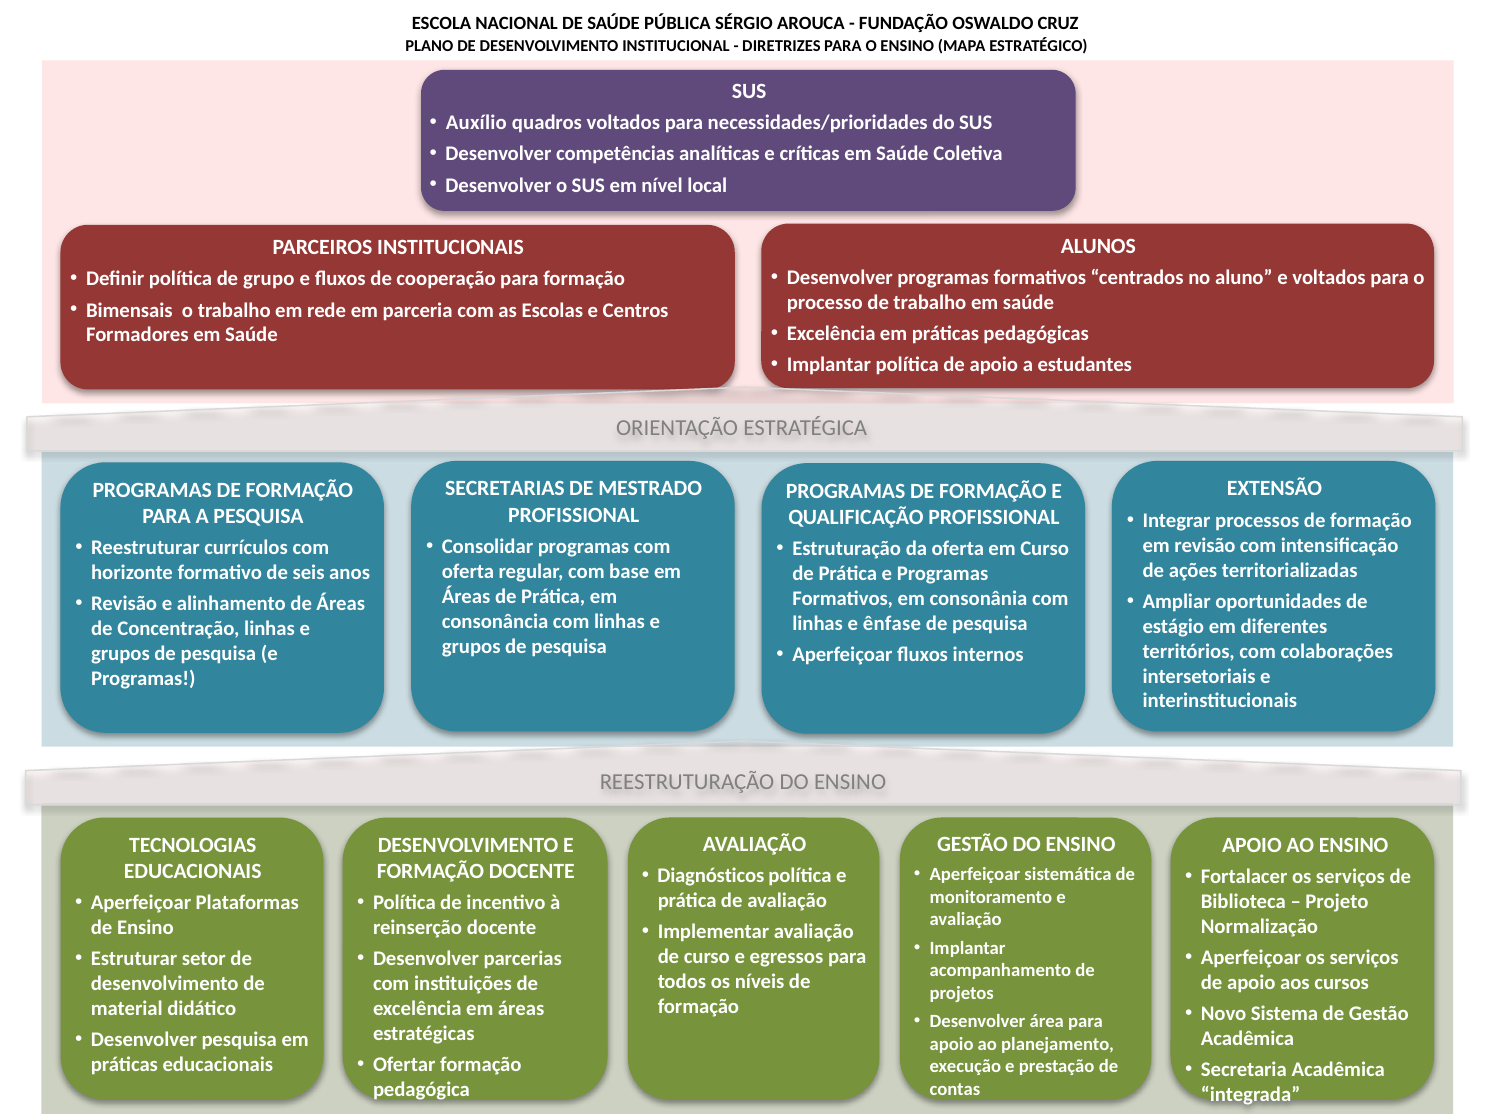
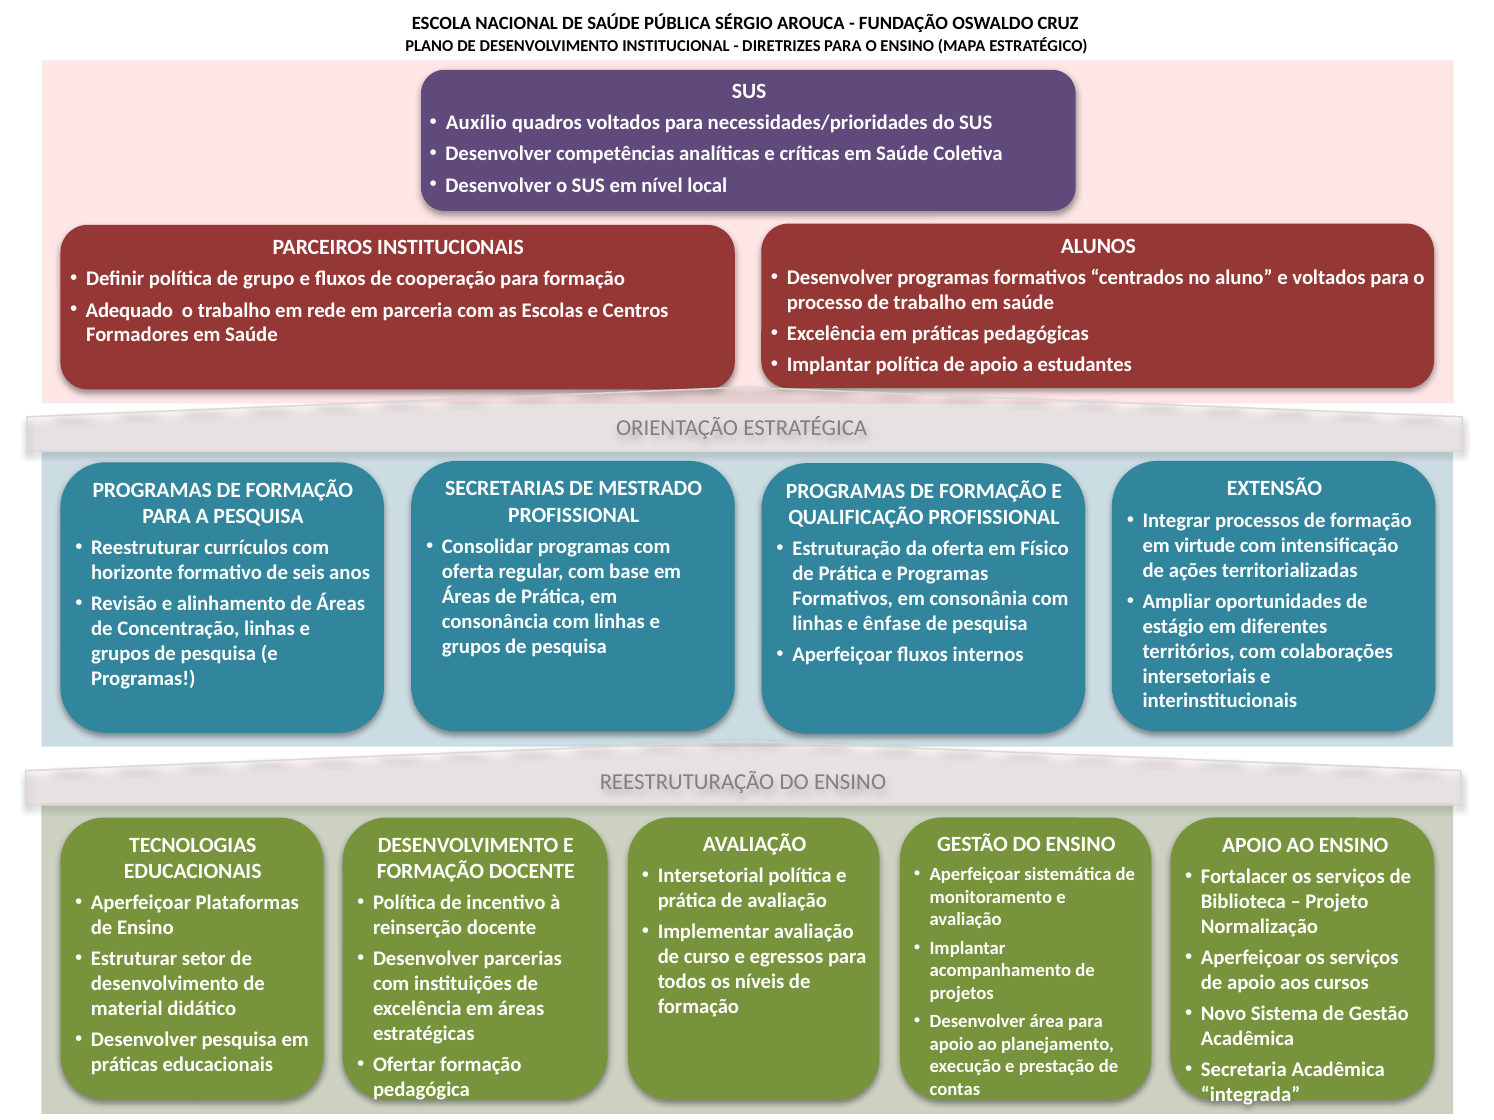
Bimensais: Bimensais -> Adequado (129, 310)
em revisão: revisão -> virtude (1205, 546)
em Curso: Curso -> Físico (1045, 549)
Diagnósticos: Diagnósticos -> Intersetorial (711, 876)
